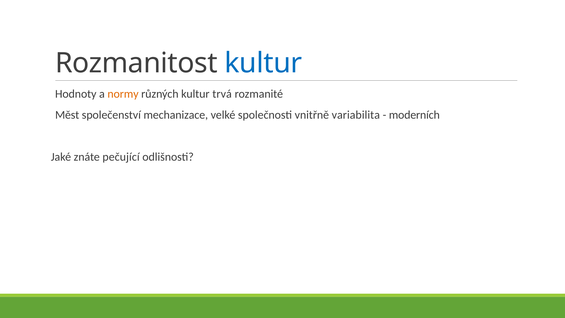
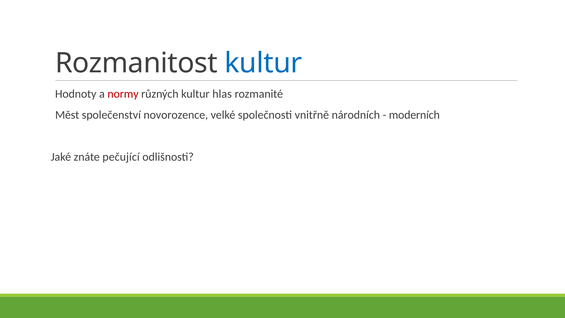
normy colour: orange -> red (123, 94)
trvá: trvá -> hlas (222, 94)
mechanizace: mechanizace -> novorozence (176, 115)
variabilita: variabilita -> národních (356, 115)
